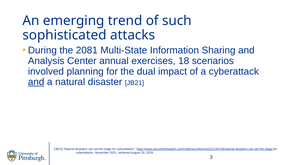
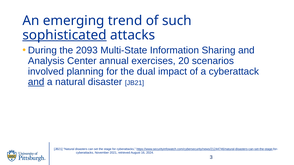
sophisticated underline: none -> present (65, 35)
2081: 2081 -> 2093 (87, 50)
18: 18 -> 20 (184, 61)
